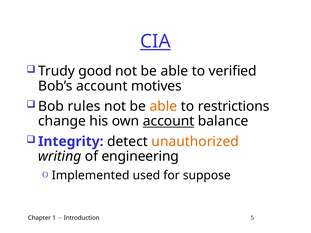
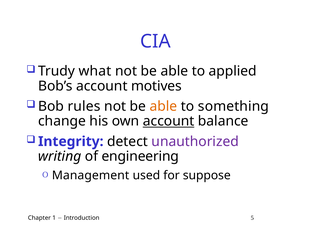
CIA underline: present -> none (155, 41)
good: good -> what (95, 71)
verified: verified -> applied (233, 71)
restrictions: restrictions -> something (233, 106)
unauthorized colour: orange -> purple (195, 142)
Implemented: Implemented -> Management (91, 176)
